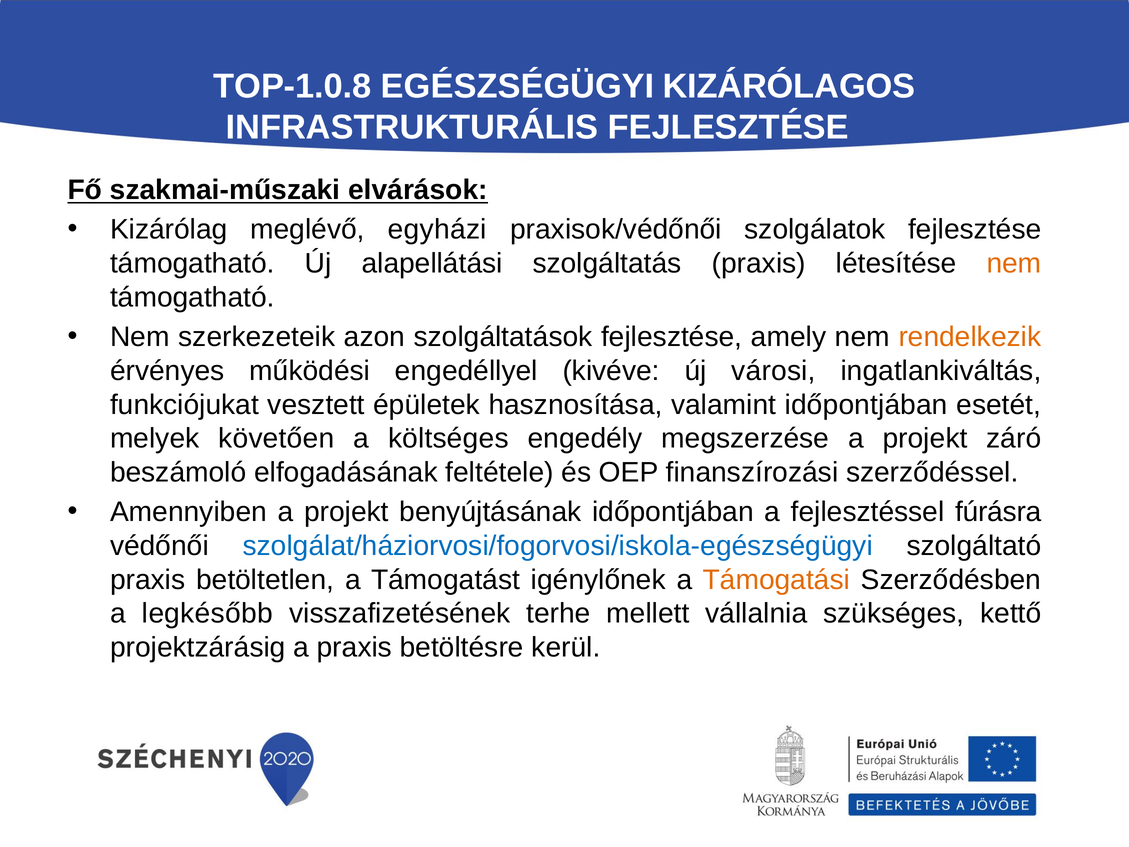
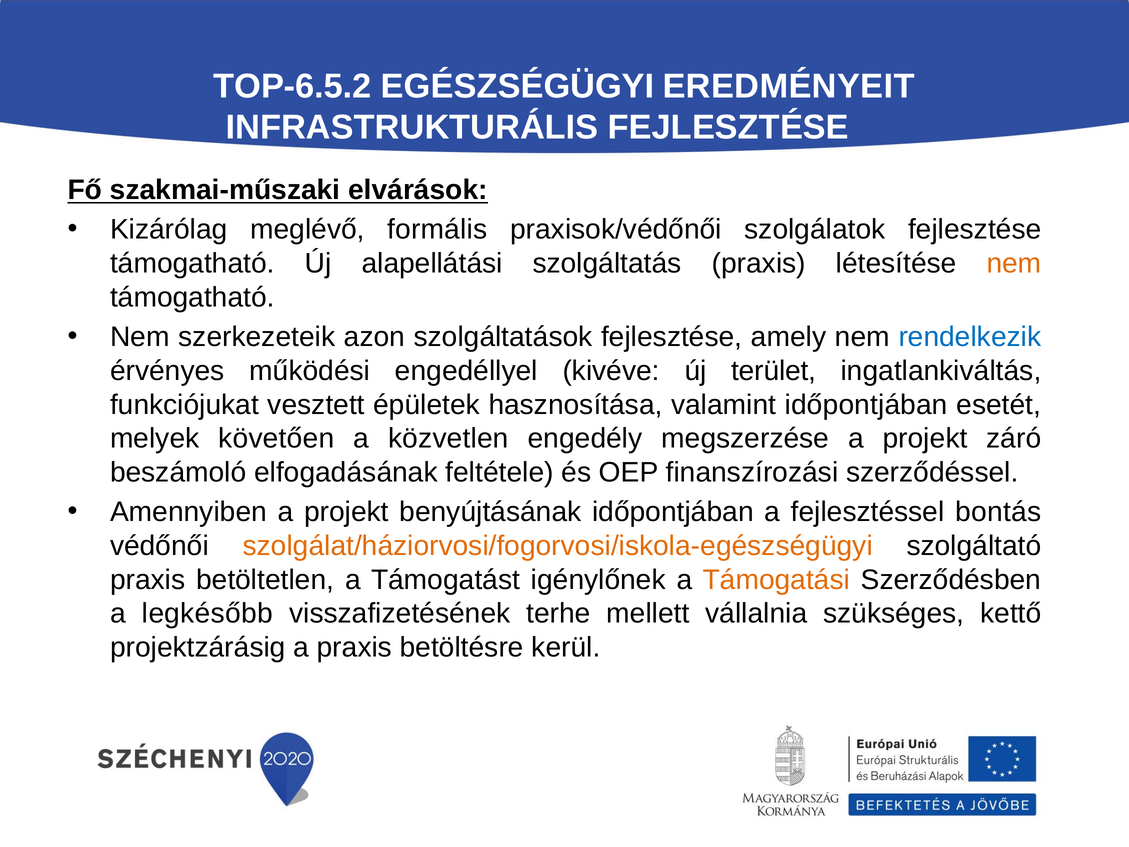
TOP-1.0.8: TOP-1.0.8 -> TOP-6.5.2 (293, 86)
KIZÁRÓLAGOS: KIZÁRÓLAGOS -> EREDMÉNYEIT (789, 86)
egyházi: egyházi -> formális (437, 230)
rendelkezik colour: orange -> blue (970, 337)
városi: városi -> terület (774, 371)
költséges: költséges -> közvetlen (448, 438)
fúrásra: fúrásra -> bontás (998, 512)
szolgálat/háziorvosi/fogorvosi/iskola-egészségügyi colour: blue -> orange (558, 546)
